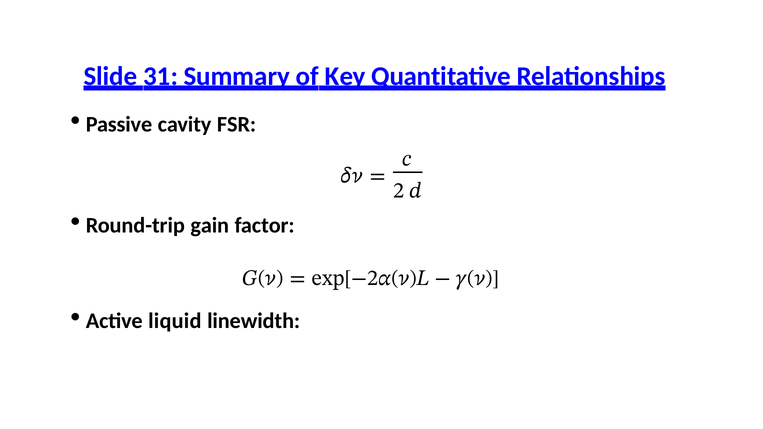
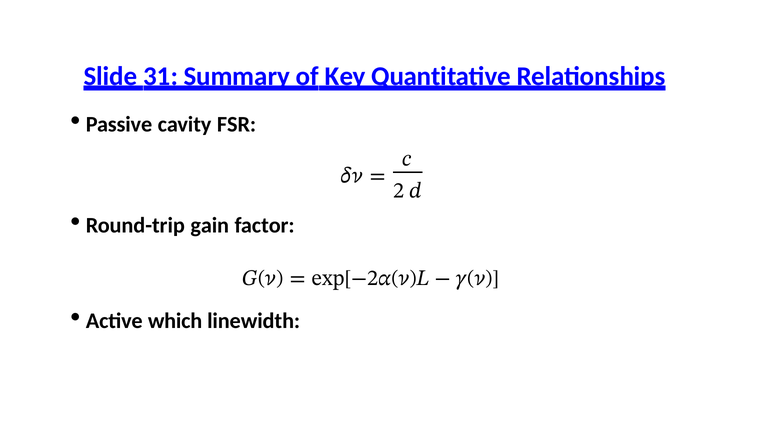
liquid: liquid -> which (175, 321)
